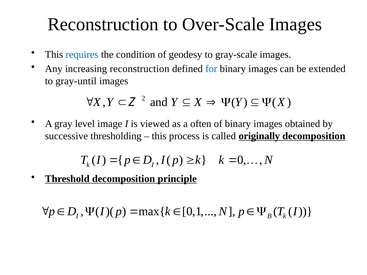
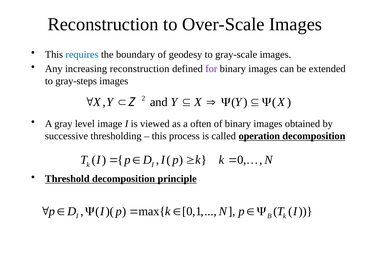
condition: condition -> boundary (136, 55)
for colour: blue -> purple (211, 69)
gray-until: gray-until -> gray-steps (76, 81)
originally: originally -> operation (259, 136)
